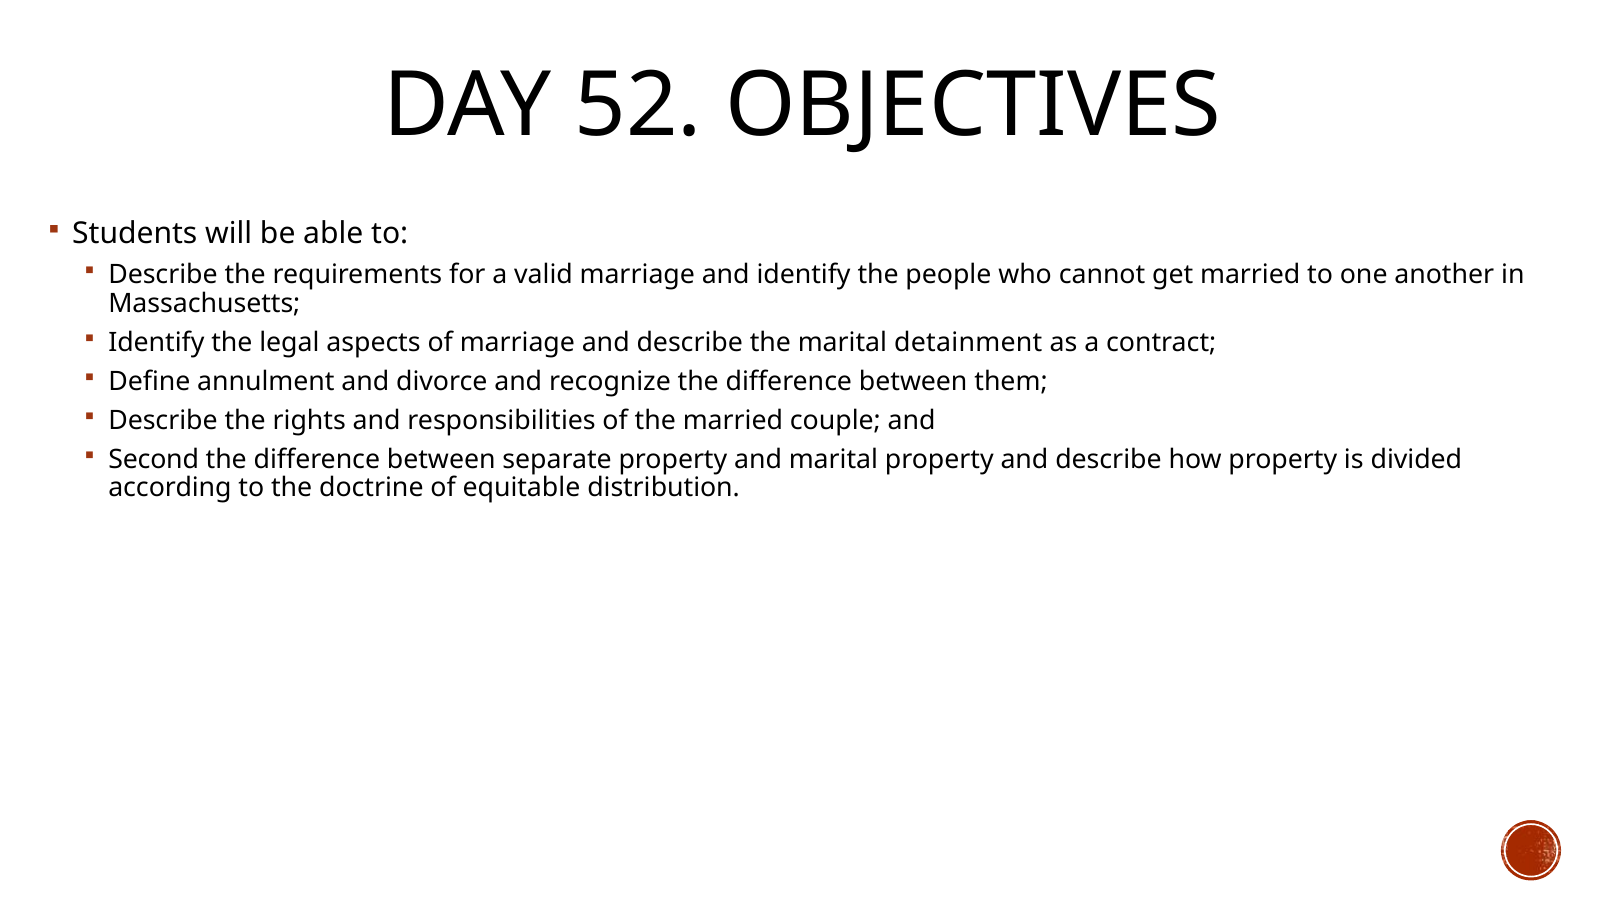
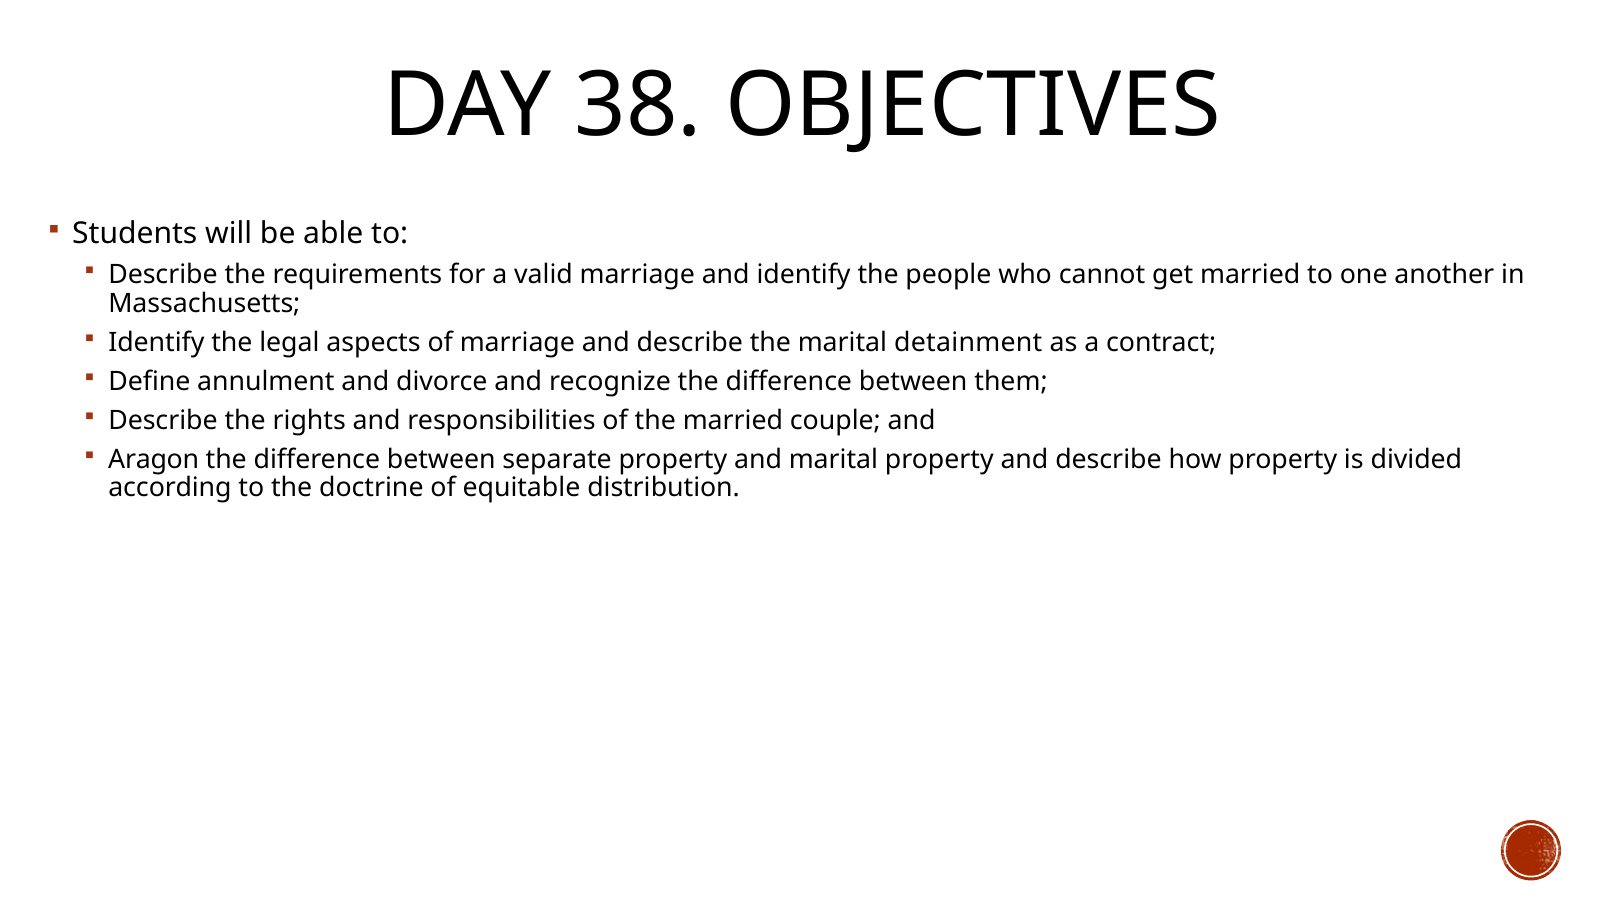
52: 52 -> 38 (638, 105)
Second: Second -> Aragon (154, 459)
